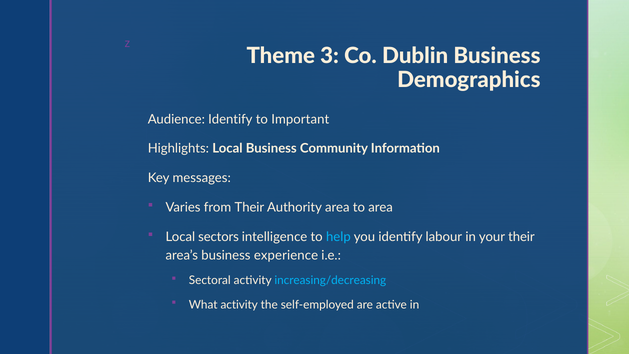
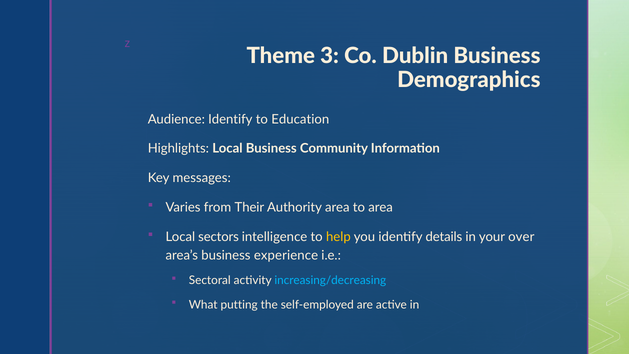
Important: Important -> Education (300, 119)
help colour: light blue -> yellow (338, 237)
labour: labour -> details (444, 237)
your their: their -> over (521, 237)
What activity: activity -> putting (239, 305)
